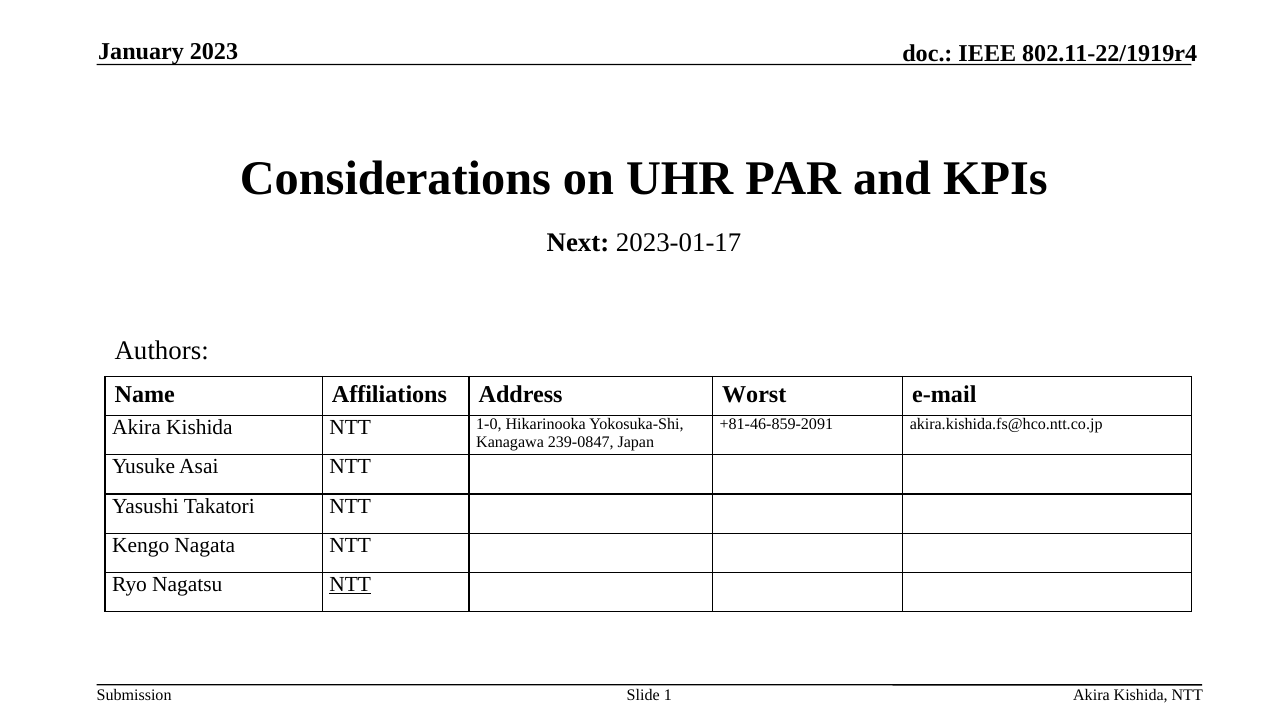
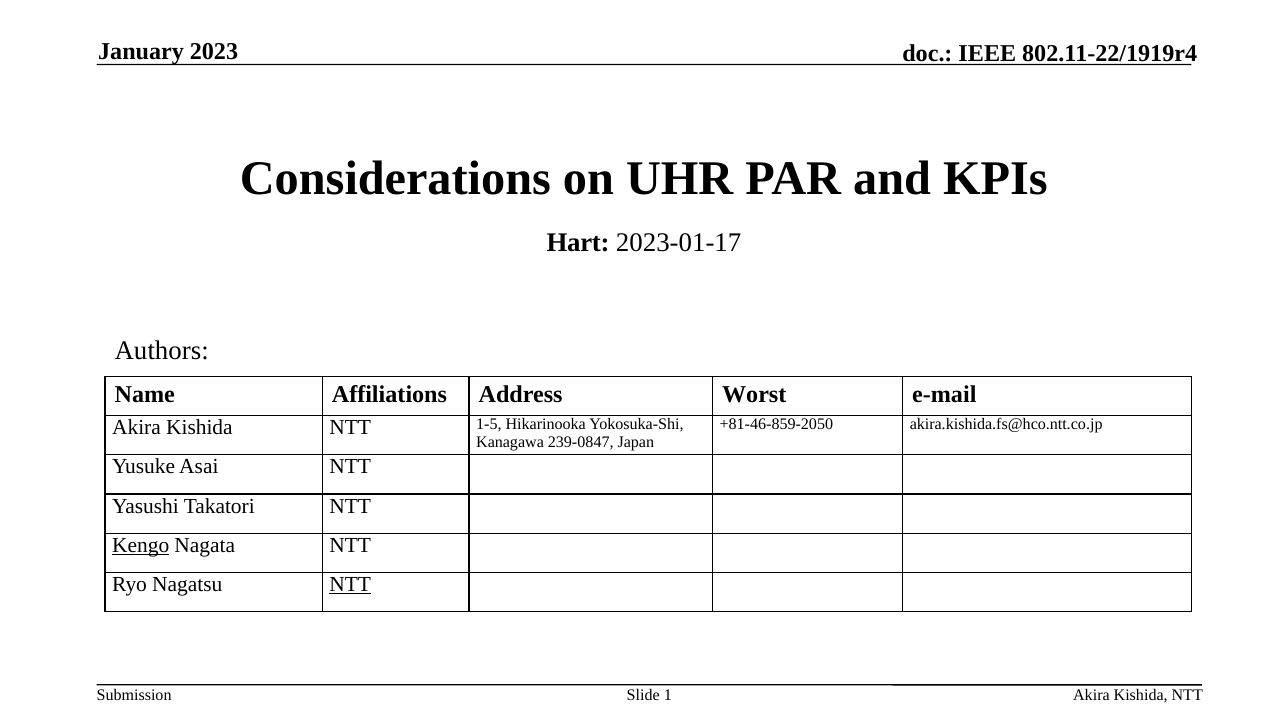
Next: Next -> Hart (578, 243)
+81-46-859-2091: +81-46-859-2091 -> +81-46-859-2050 (776, 424)
1-0: 1-0 -> 1-5 (489, 424)
Kengo underline: none -> present (141, 545)
